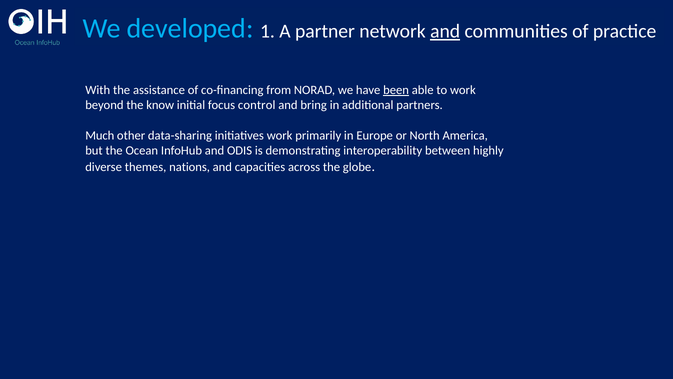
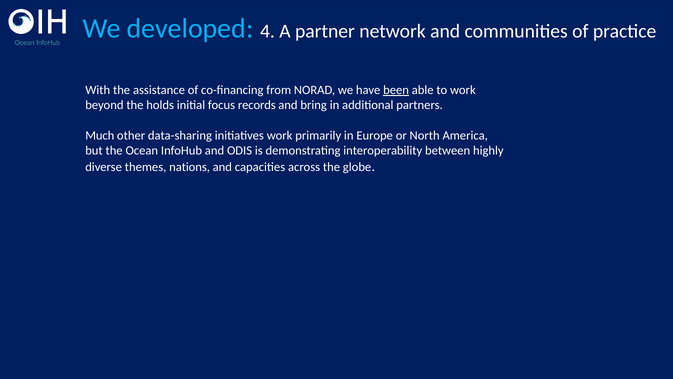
1: 1 -> 4 (267, 31)
and underline: present -> none (445, 31)
know: know -> holds (160, 105)
control: control -> records (257, 105)
